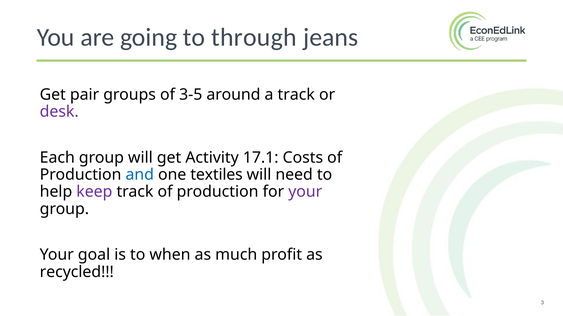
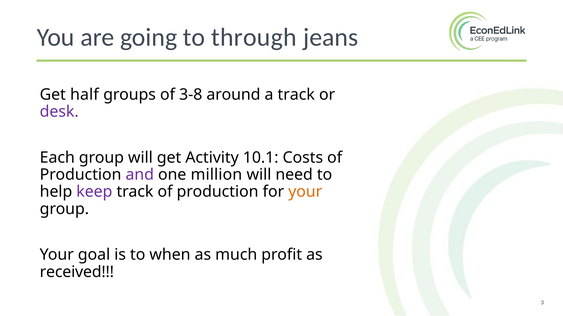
pair: pair -> half (84, 95)
3-5: 3-5 -> 3-8 (191, 95)
17.1: 17.1 -> 10.1 (261, 158)
and colour: blue -> purple (140, 175)
textiles: textiles -> million (216, 175)
your colour: purple -> orange (305, 192)
recycled: recycled -> received (77, 272)
